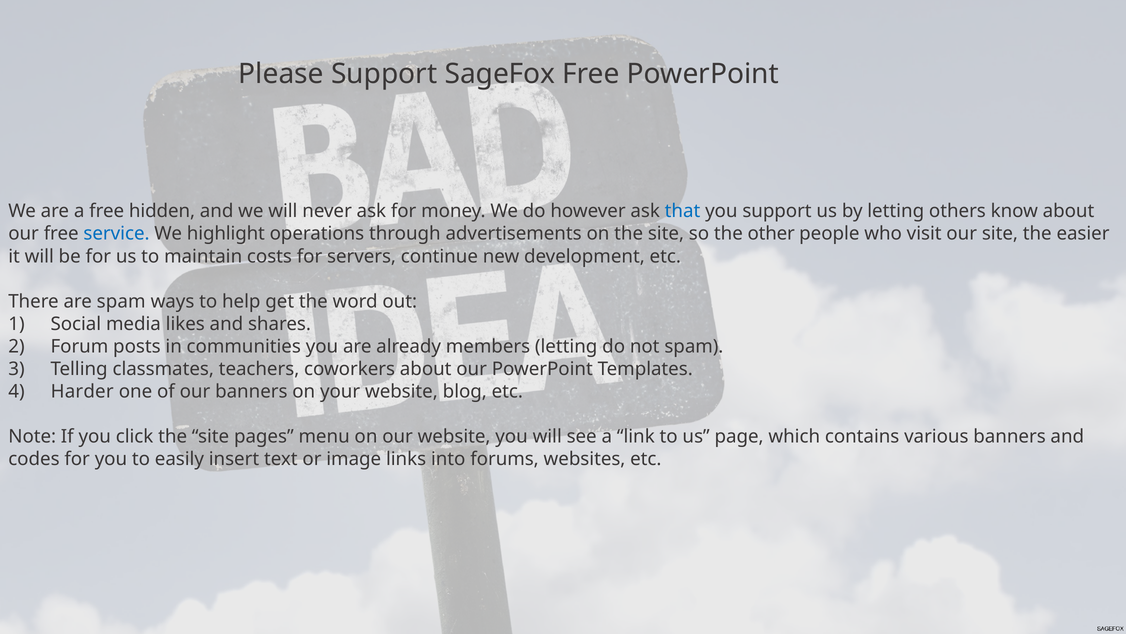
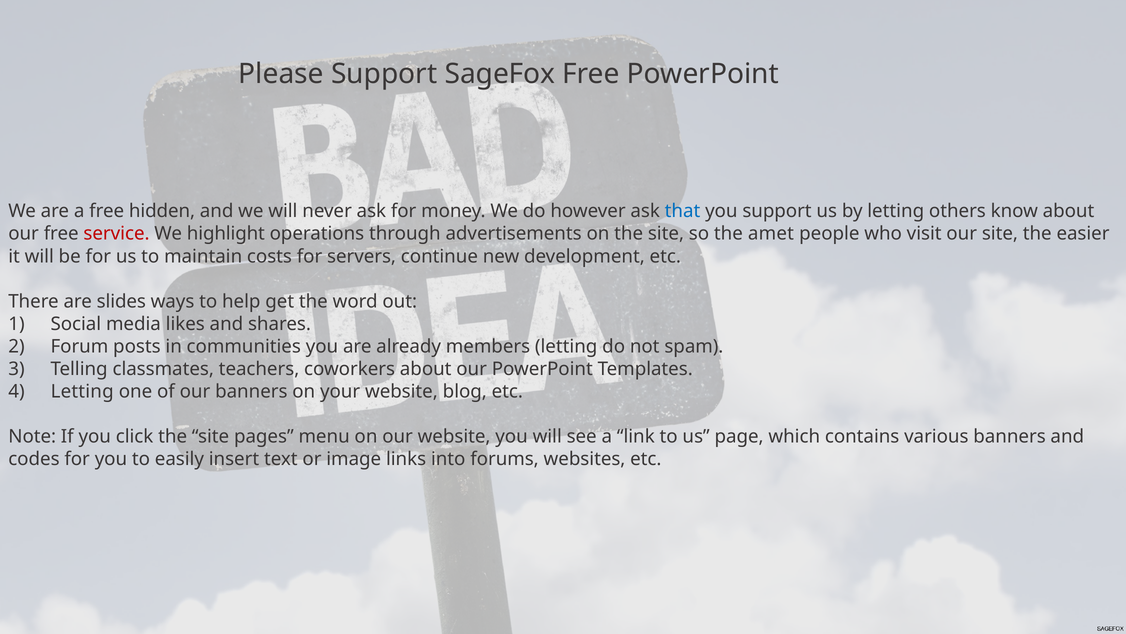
service colour: blue -> red (117, 234)
other: other -> amet (771, 234)
are spam: spam -> slides (121, 301)
Harder: Harder -> Letting (82, 391)
